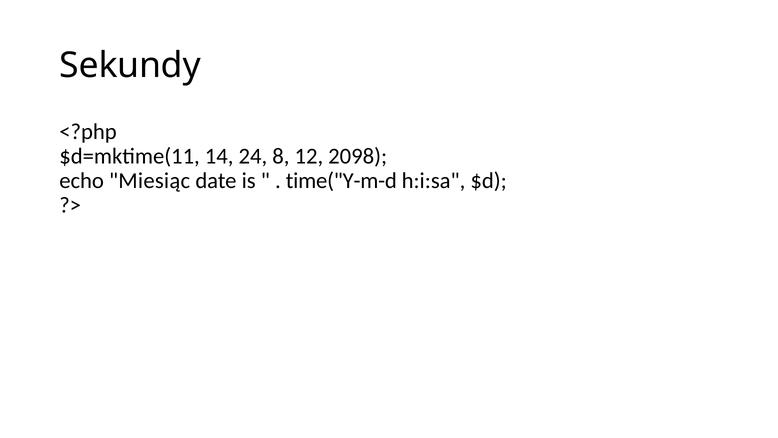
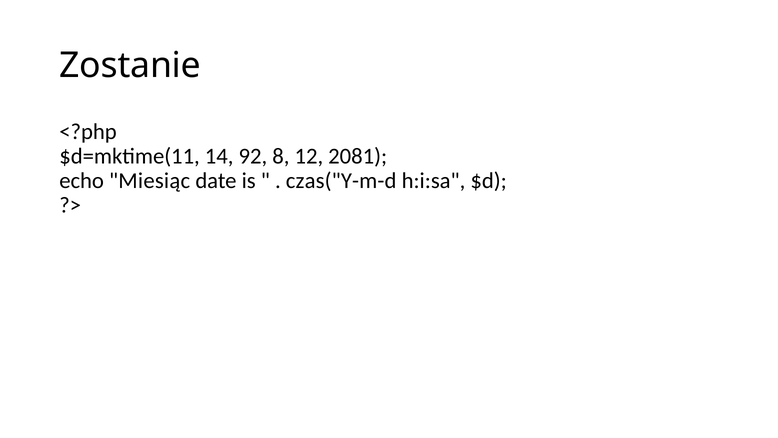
Sekundy: Sekundy -> Zostanie (130, 65)
24: 24 -> 92 (253, 156)
2098: 2098 -> 2081 (358, 156)
time("Y-m-d: time("Y-m-d -> czas("Y-m-d (341, 181)
